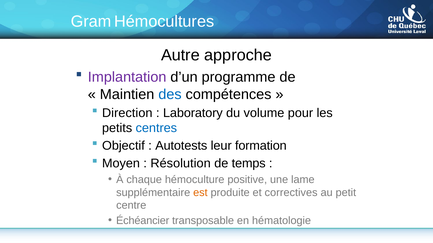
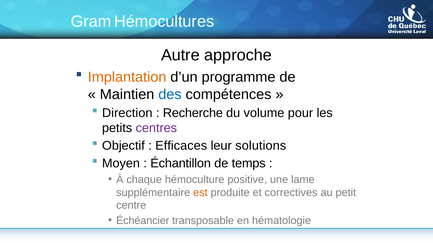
Implantation colour: purple -> orange (127, 77)
Laboratory: Laboratory -> Recherche (193, 113)
centres colour: blue -> purple (156, 128)
Autotests: Autotests -> Efficaces (181, 146)
formation: formation -> solutions (261, 146)
Résolution: Résolution -> Échantillon (181, 164)
